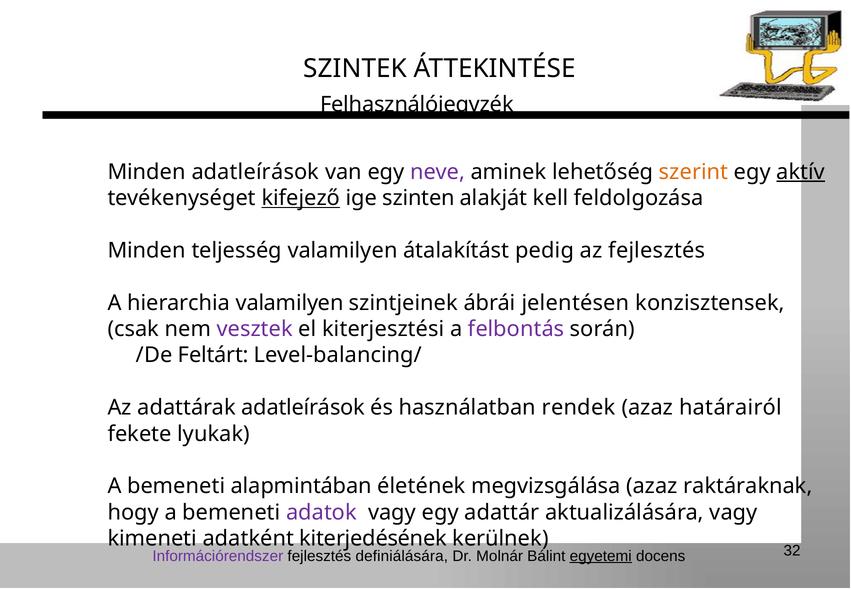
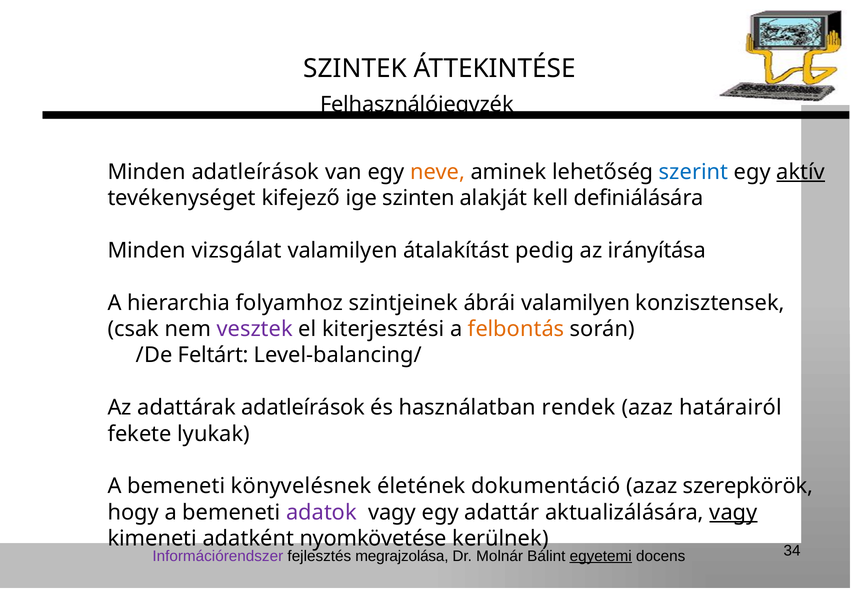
neve colour: purple -> orange (438, 172)
szerint colour: orange -> blue (694, 172)
kifejező underline: present -> none (301, 198)
feldolgozása: feldolgozása -> definiálására (639, 198)
teljesség: teljesség -> vizsgálat (237, 251)
az fejlesztés: fejlesztés -> irányítása (657, 251)
hierarchia valamilyen: valamilyen -> folyamhoz (289, 303)
ábrái jelentésen: jelentésen -> valamilyen (576, 303)
felbontás colour: purple -> orange (516, 329)
alapmintában: alapmintában -> könyvelésnek (301, 486)
megvizsgálása: megvizsgálása -> dokumentáció (546, 486)
raktáraknak: raktáraknak -> szerepkörök (748, 486)
vagy underline: none -> present (733, 513)
kiterjedésének: kiterjedésének -> nyomkövetése (373, 539)
definiálására: definiálására -> megrajzolása (402, 556)
32: 32 -> 34 (792, 551)
